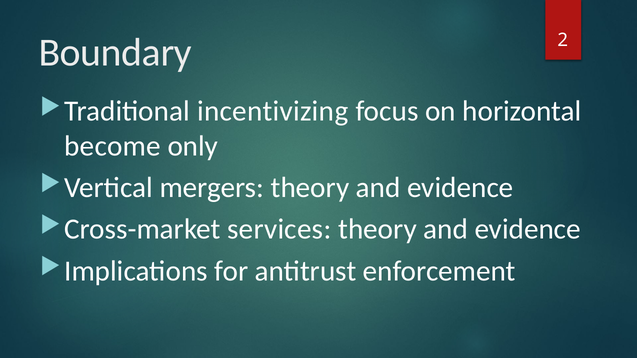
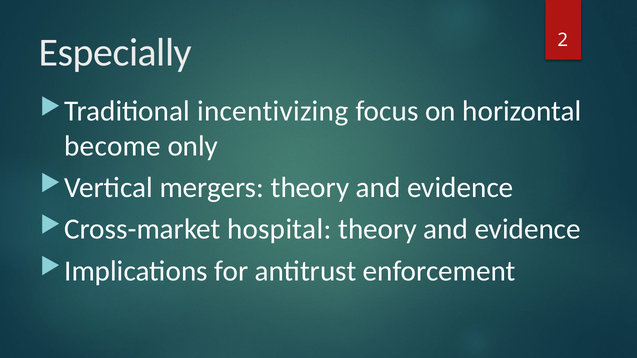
Boundary: Boundary -> Especially (115, 53)
services: services -> hospital (279, 229)
